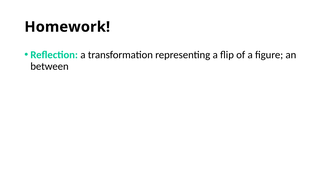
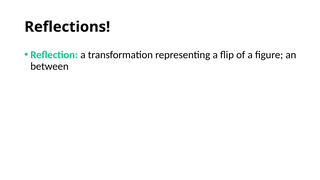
Homework: Homework -> Reflections (67, 27)
